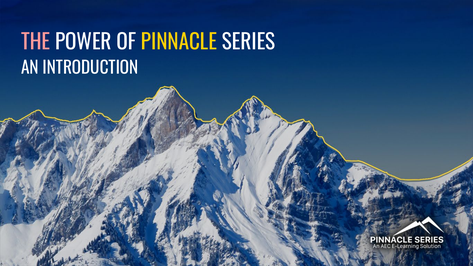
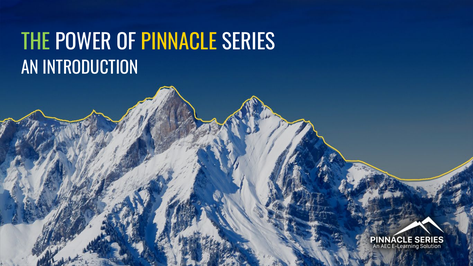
THE colour: pink -> light green (36, 43)
